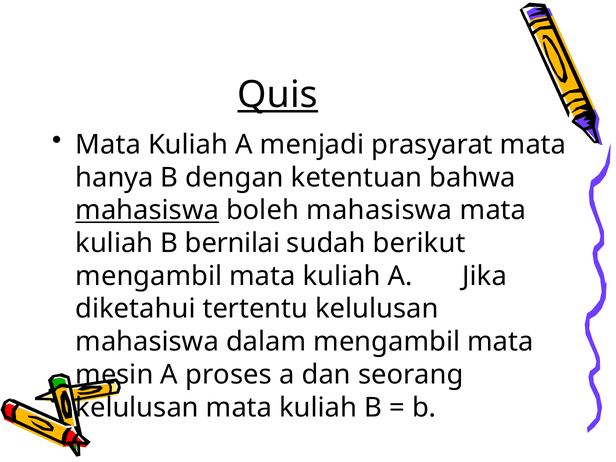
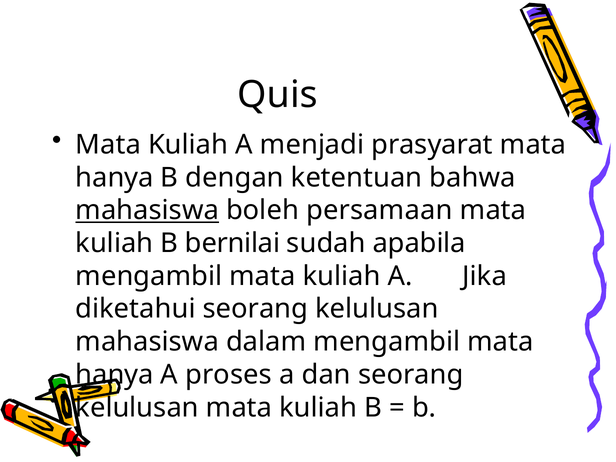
Quis underline: present -> none (278, 95)
boleh mahasiswa: mahasiswa -> persamaan (379, 210)
berikut: berikut -> apabila (419, 243)
diketahui tertentu: tertentu -> seorang (255, 309)
mesin: mesin -> hanya (114, 375)
